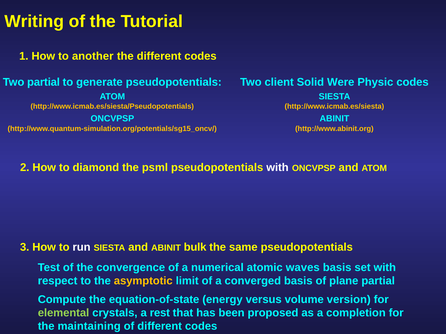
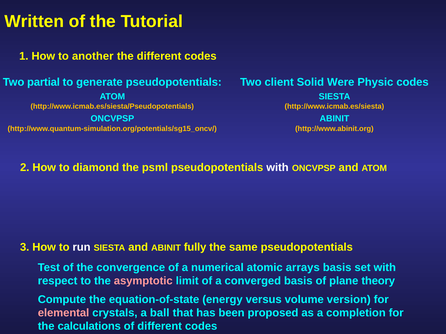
Writing: Writing -> Written (34, 22)
bulk: bulk -> fully (195, 248)
waves: waves -> arrays (303, 268)
asymptotic colour: yellow -> pink (143, 281)
plane partial: partial -> theory (378, 281)
elemental colour: light green -> pink (64, 313)
rest: rest -> ball (160, 313)
maintaining: maintaining -> calculations (89, 327)
